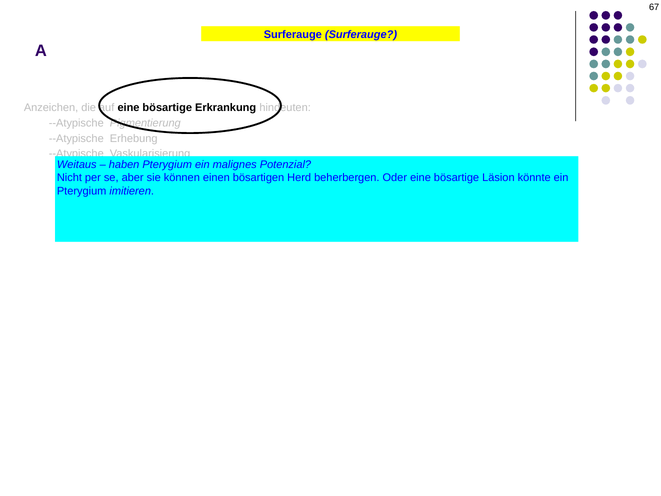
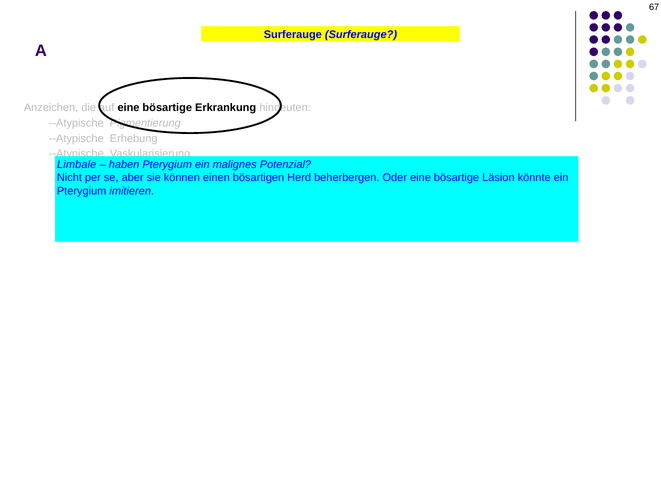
Weitaus: Weitaus -> Limbale (77, 164)
